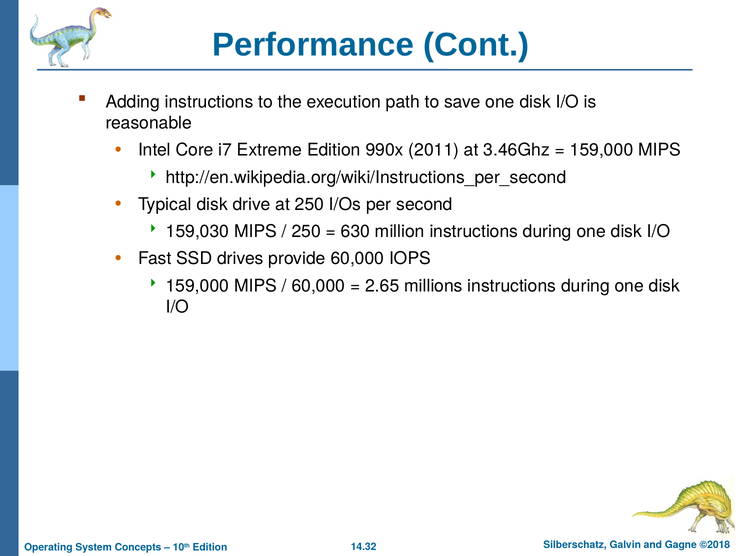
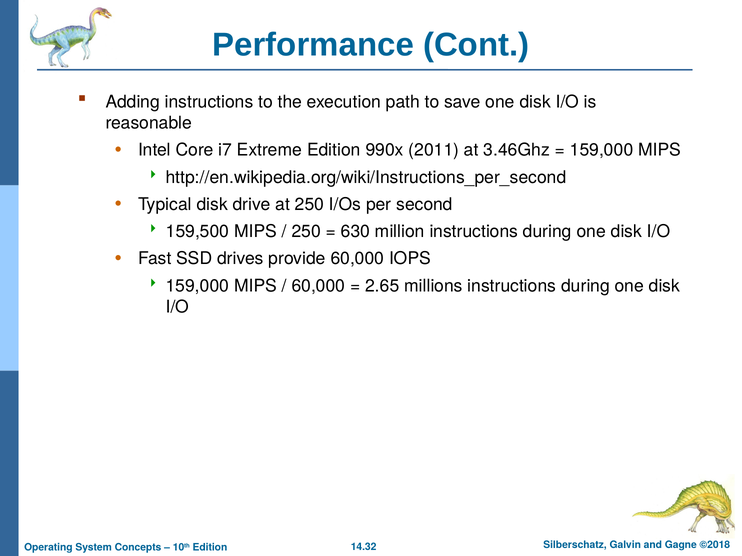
159,030: 159,030 -> 159,500 (197, 232)
